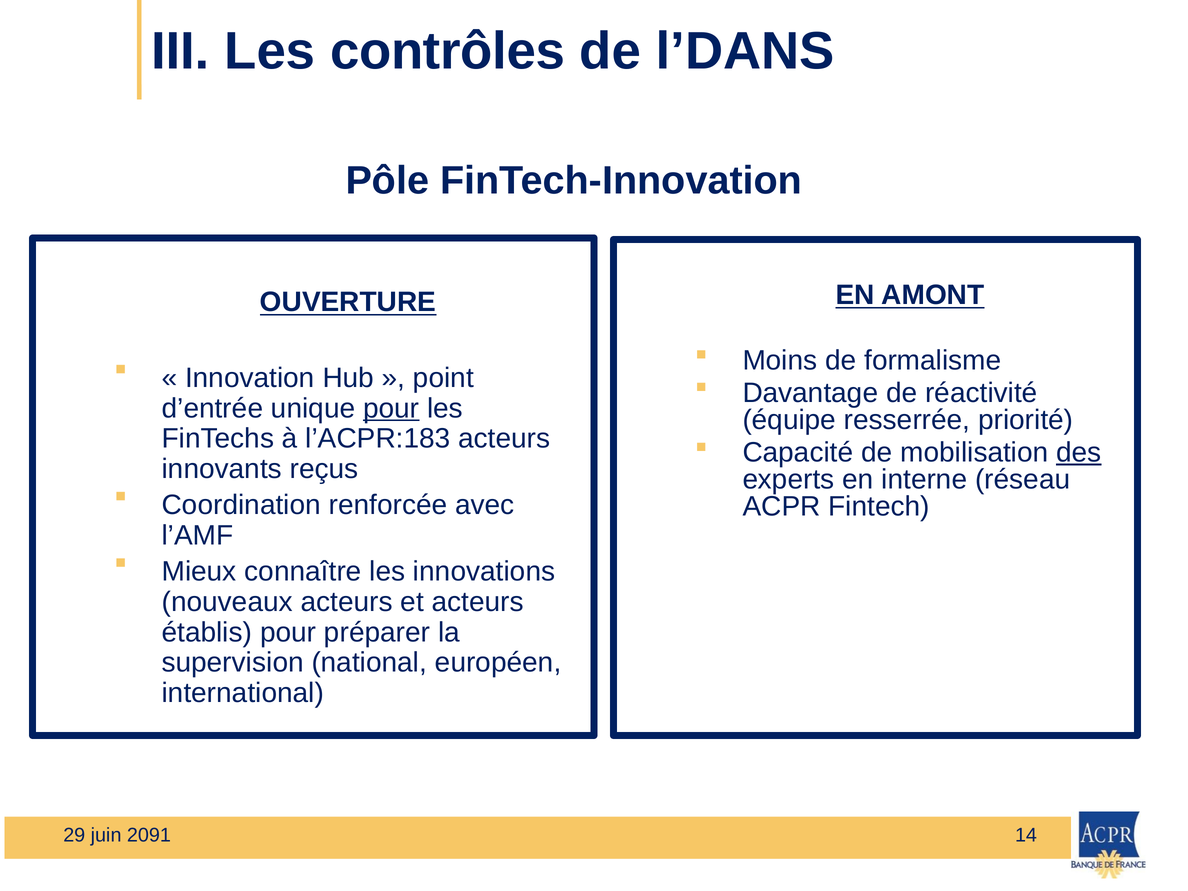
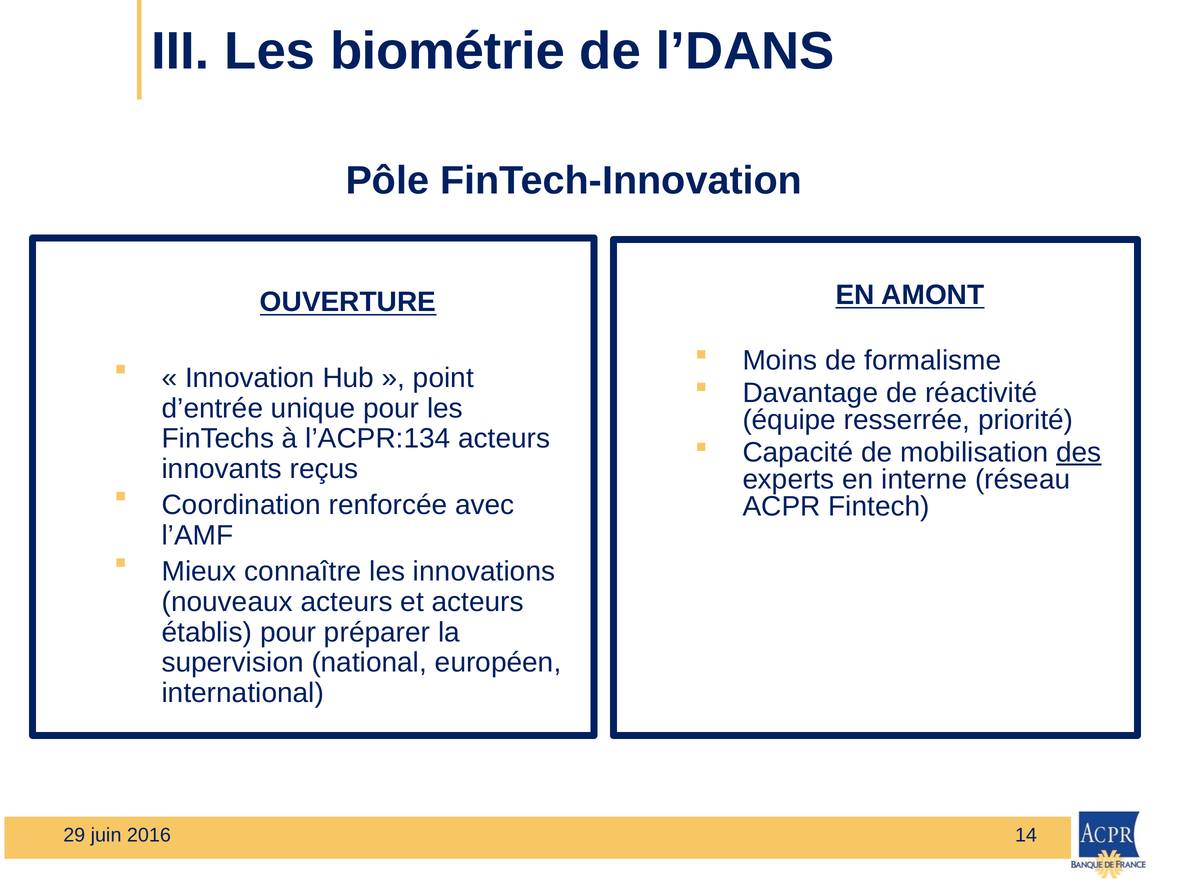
contrôles: contrôles -> biométrie (448, 51)
pour underline: present -> none (391, 408)
l’ACPR:183: l’ACPR:183 -> l’ACPR:134 (378, 439)
2091: 2091 -> 2016 (149, 835)
